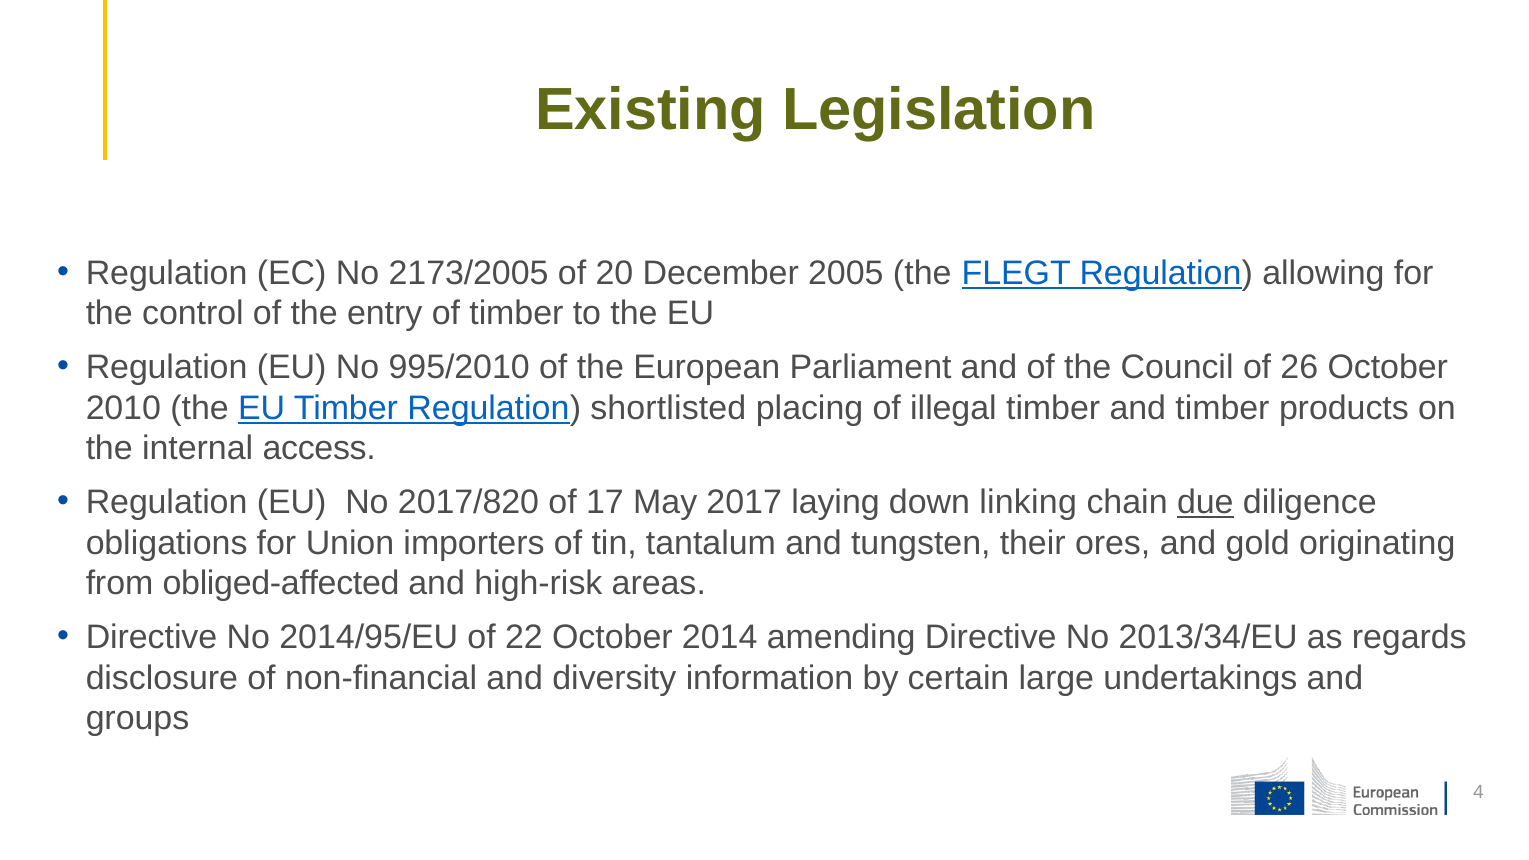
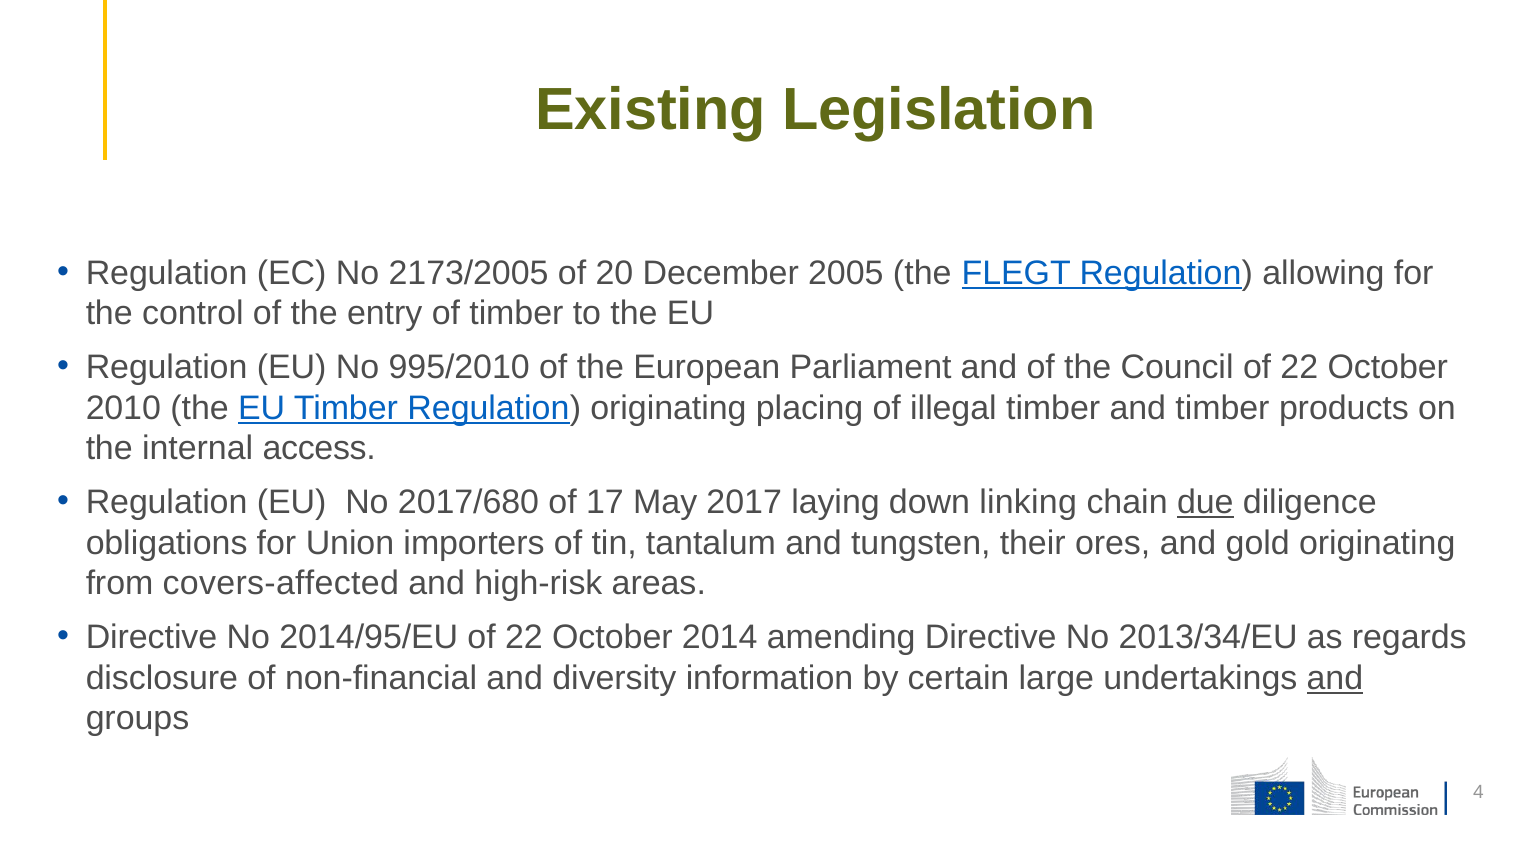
Council of 26: 26 -> 22 (1299, 367)
Regulation shortlisted: shortlisted -> originating (668, 408)
2017/820: 2017/820 -> 2017/680 (469, 502)
obliged-affected: obliged-affected -> covers-affected (281, 584)
and underline: none -> present (1335, 678)
